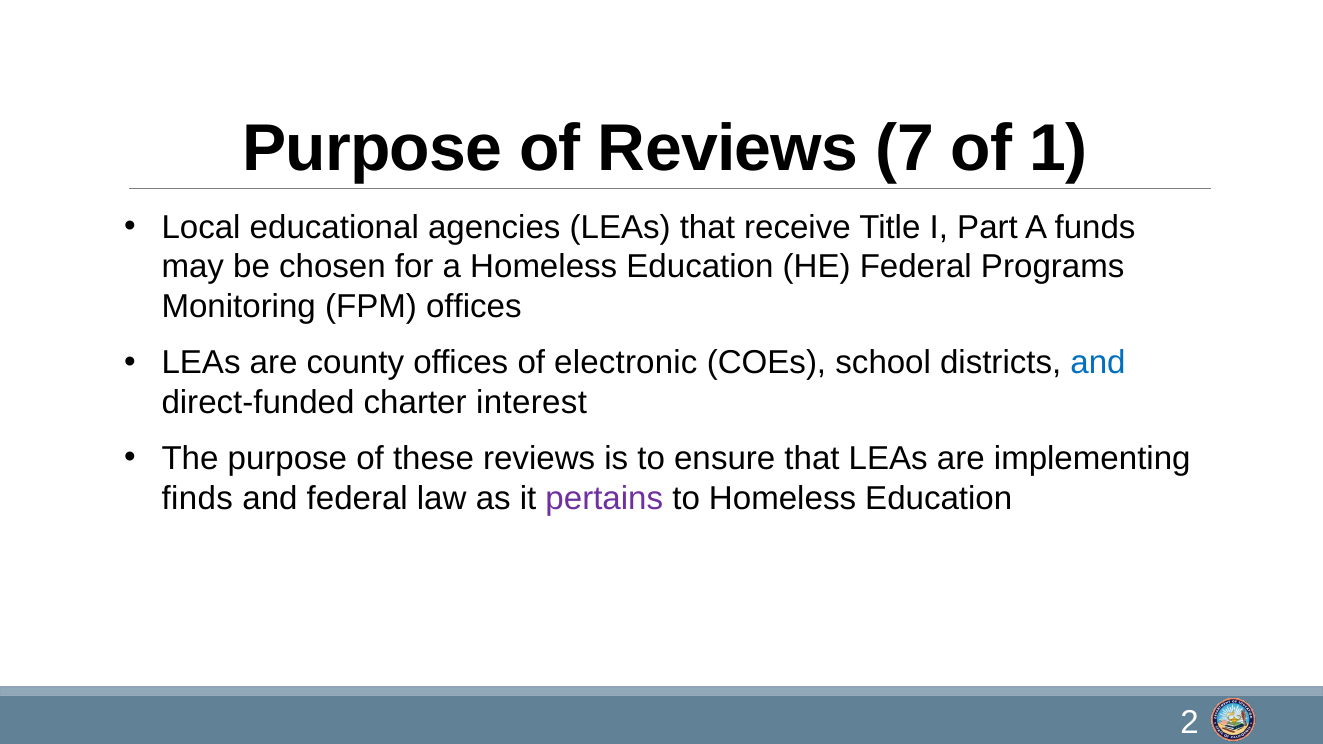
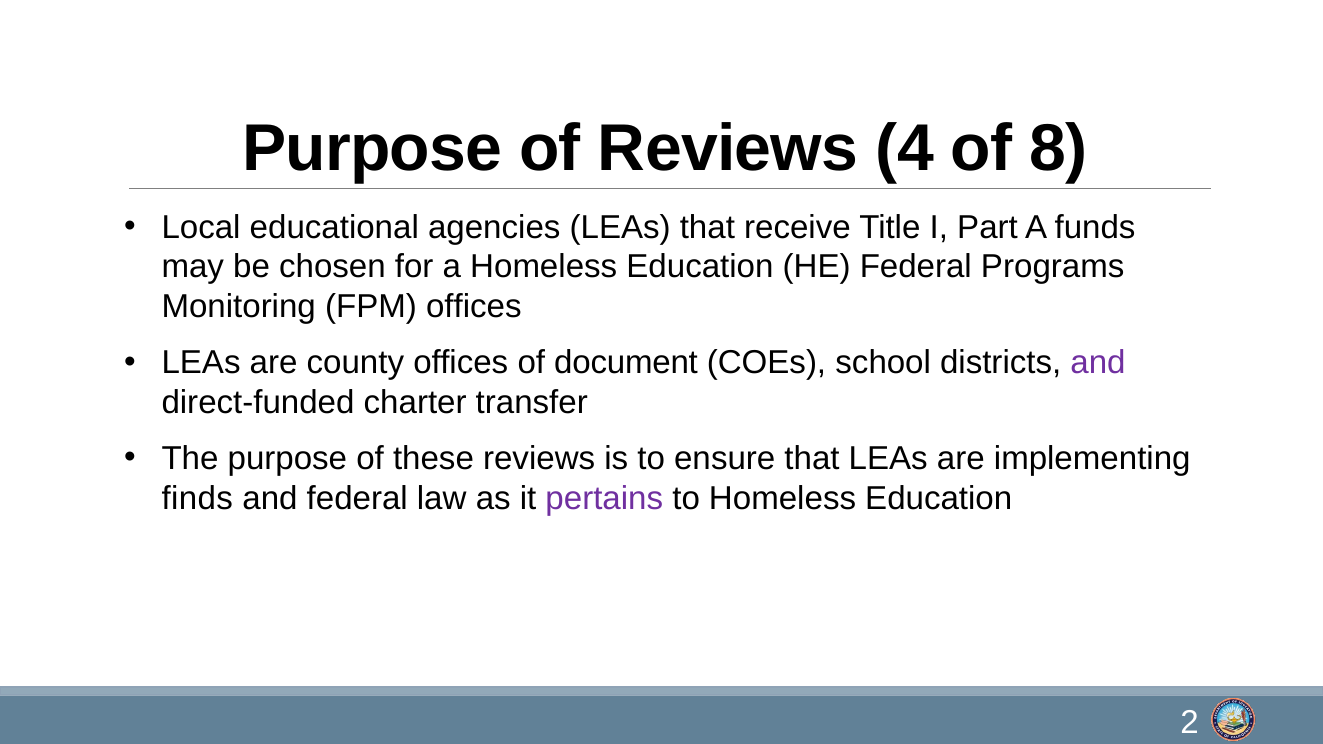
7: 7 -> 4 (905, 148)
1: 1 -> 8 (1058, 148)
electronic: electronic -> document (626, 363)
and colour: blue -> purple (1098, 363)
interest: interest -> transfer (532, 403)
